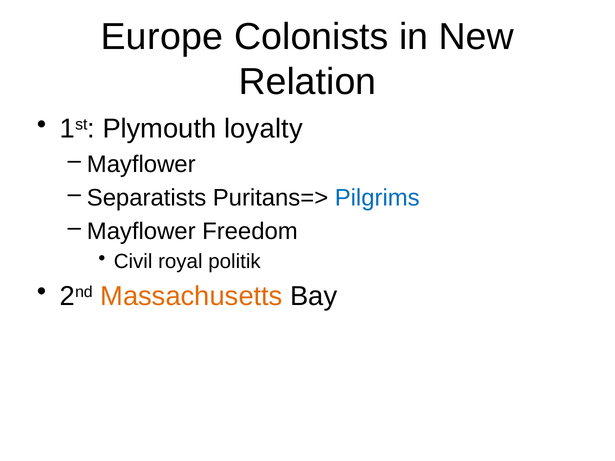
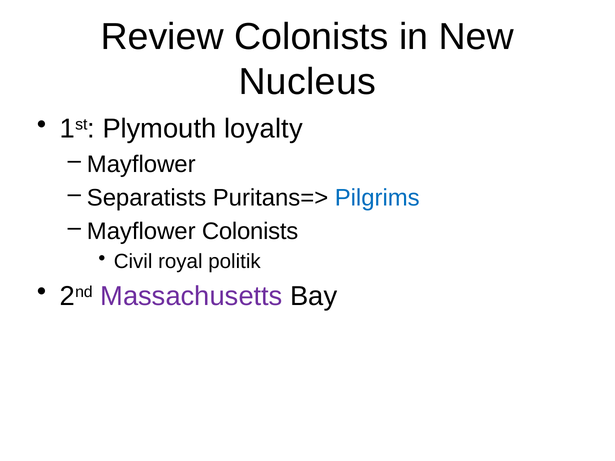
Europe: Europe -> Review (162, 37)
Relation: Relation -> Nucleus (307, 82)
Mayflower Freedom: Freedom -> Colonists (250, 231)
Massachusetts colour: orange -> purple (191, 297)
